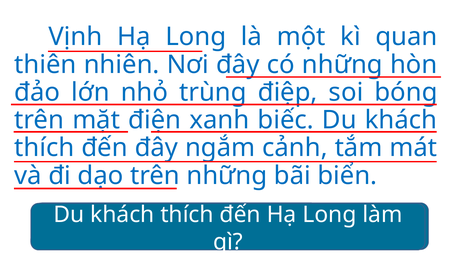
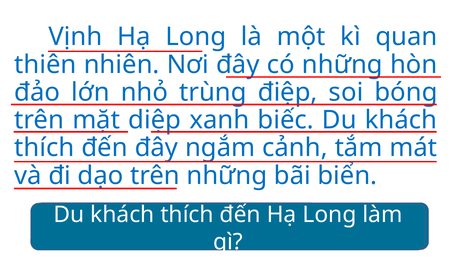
điện: điện -> diệp (155, 120)
